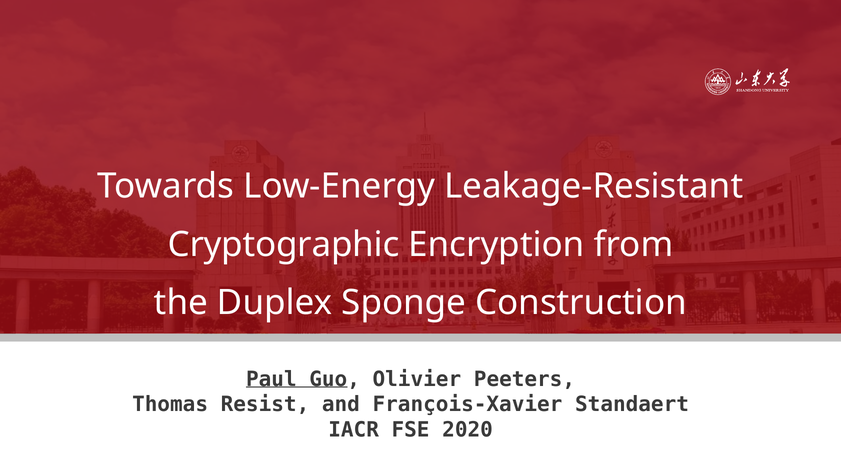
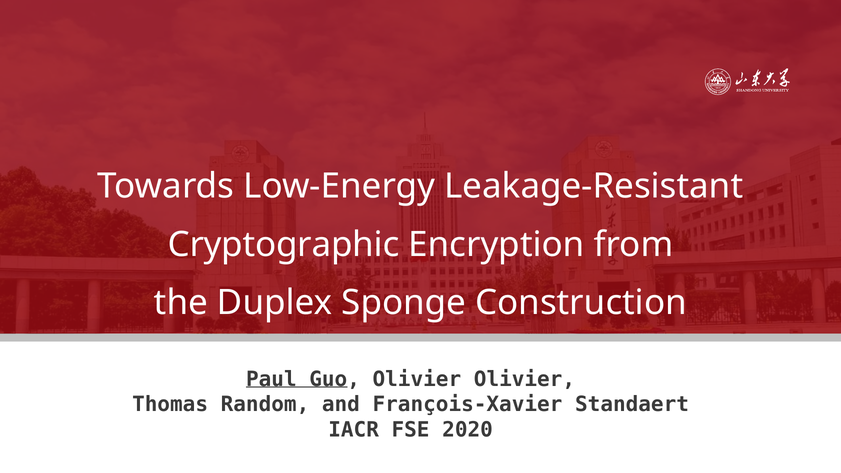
Olivier Peeters: Peeters -> Olivier (524, 379)
Resist: Resist -> Random (265, 404)
